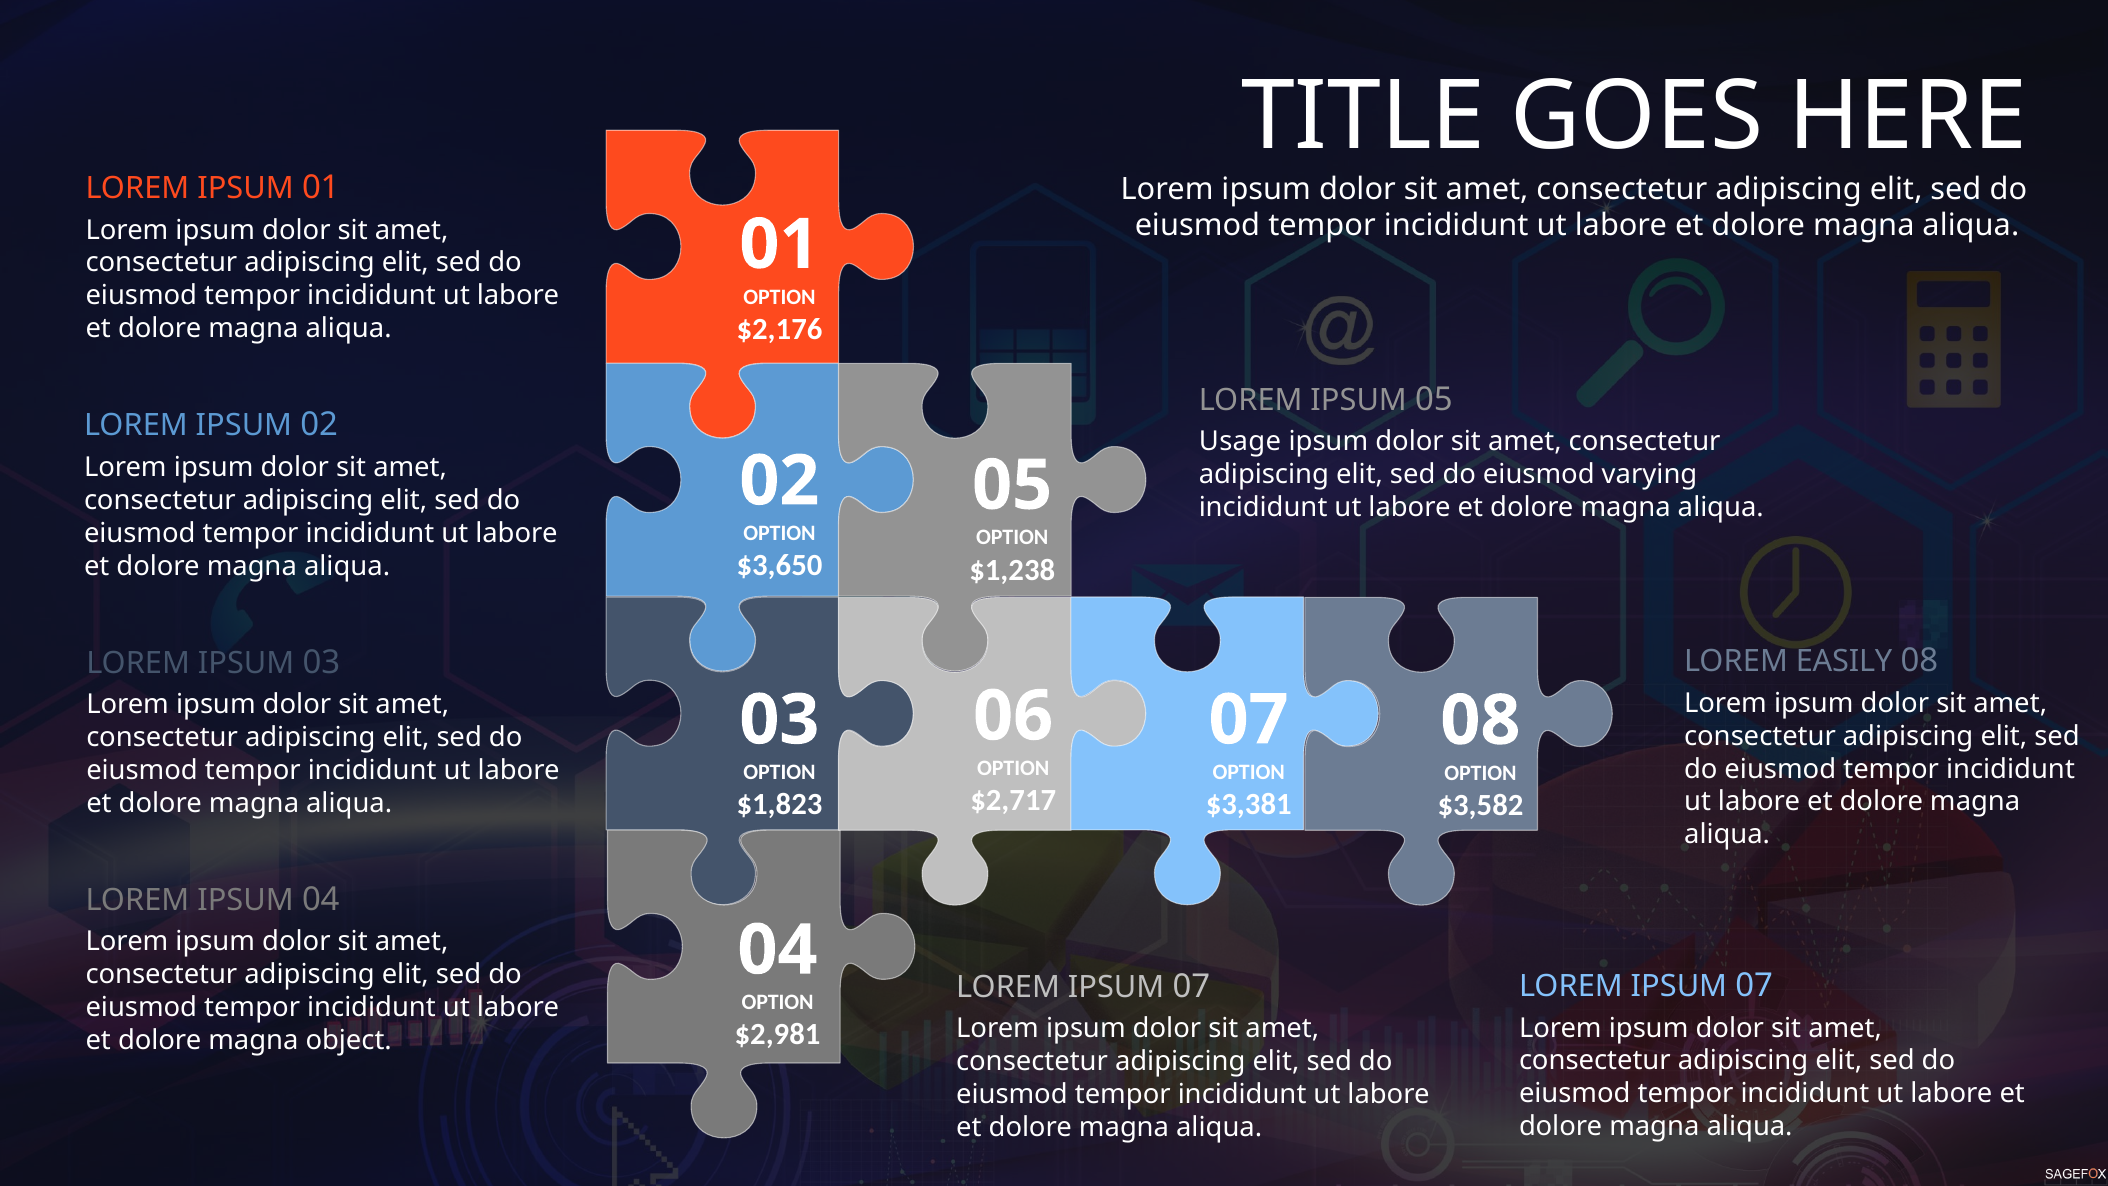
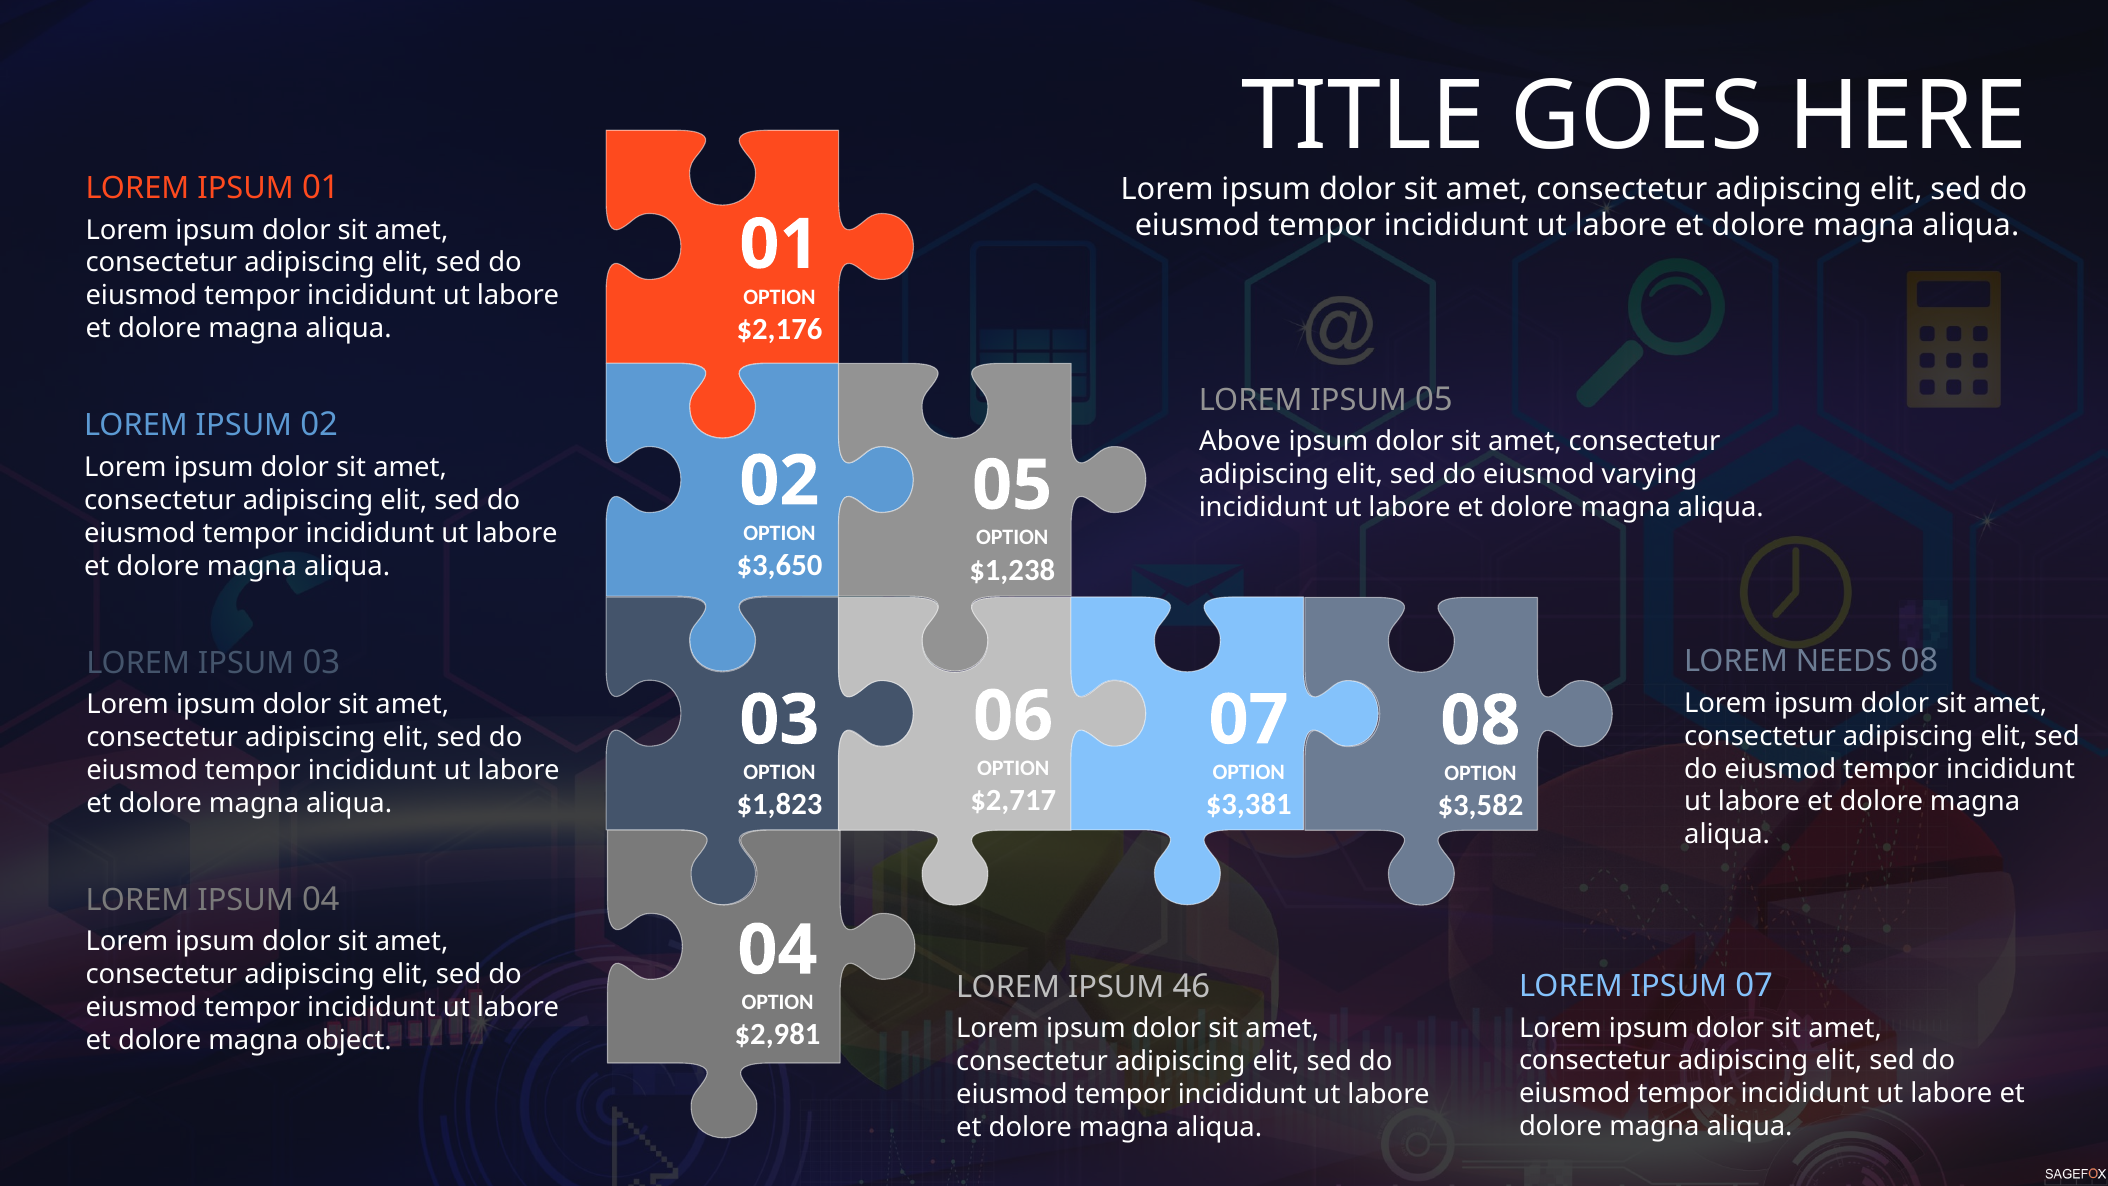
Usage: Usage -> Above (1240, 441)
EASILY: EASILY -> NEEDS (1844, 662)
07: 07 -> 46 (1191, 986)
